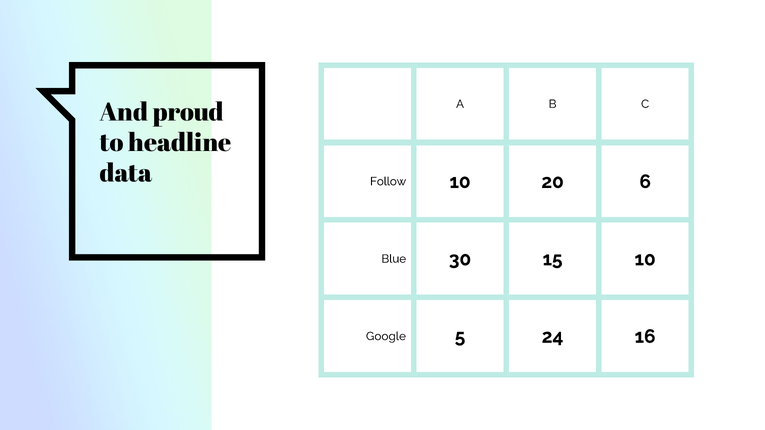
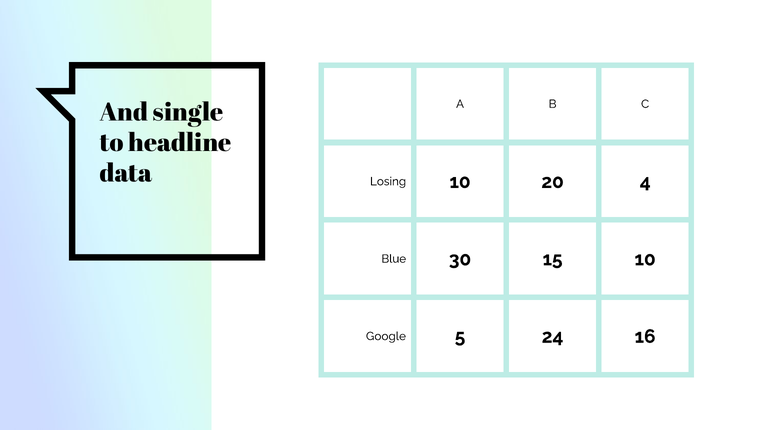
proud: proud -> single (188, 112)
Follow: Follow -> Losing (388, 182)
6: 6 -> 4 (645, 182)
